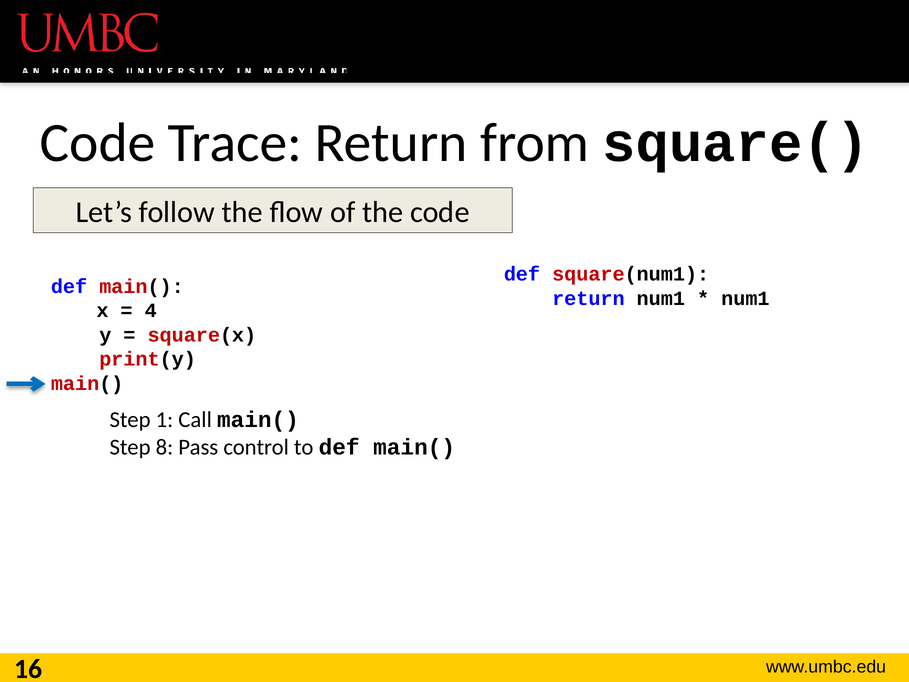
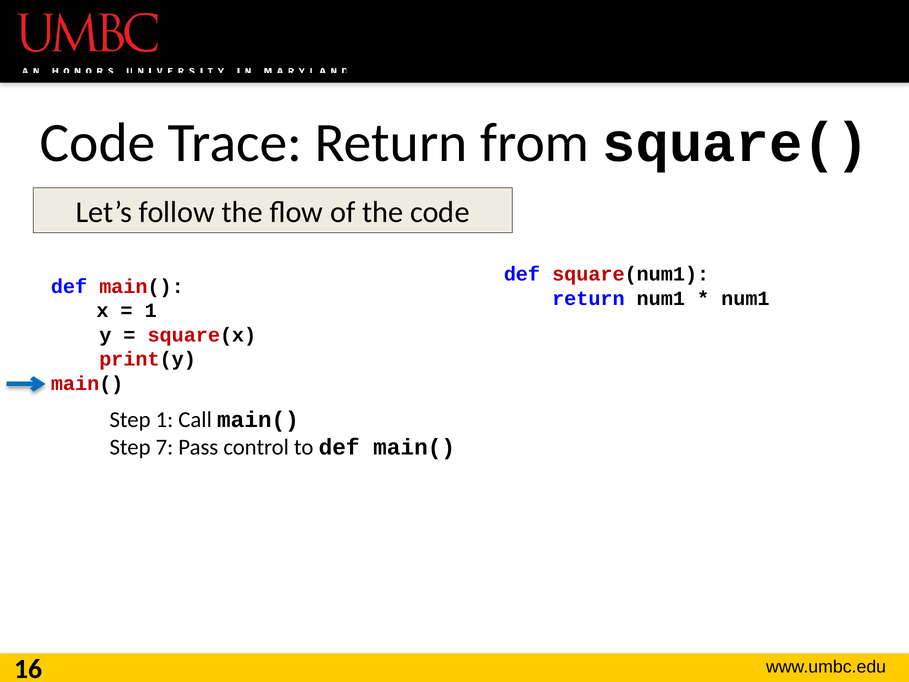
4: 4 -> 1 (151, 311)
8: 8 -> 7 (164, 447)
